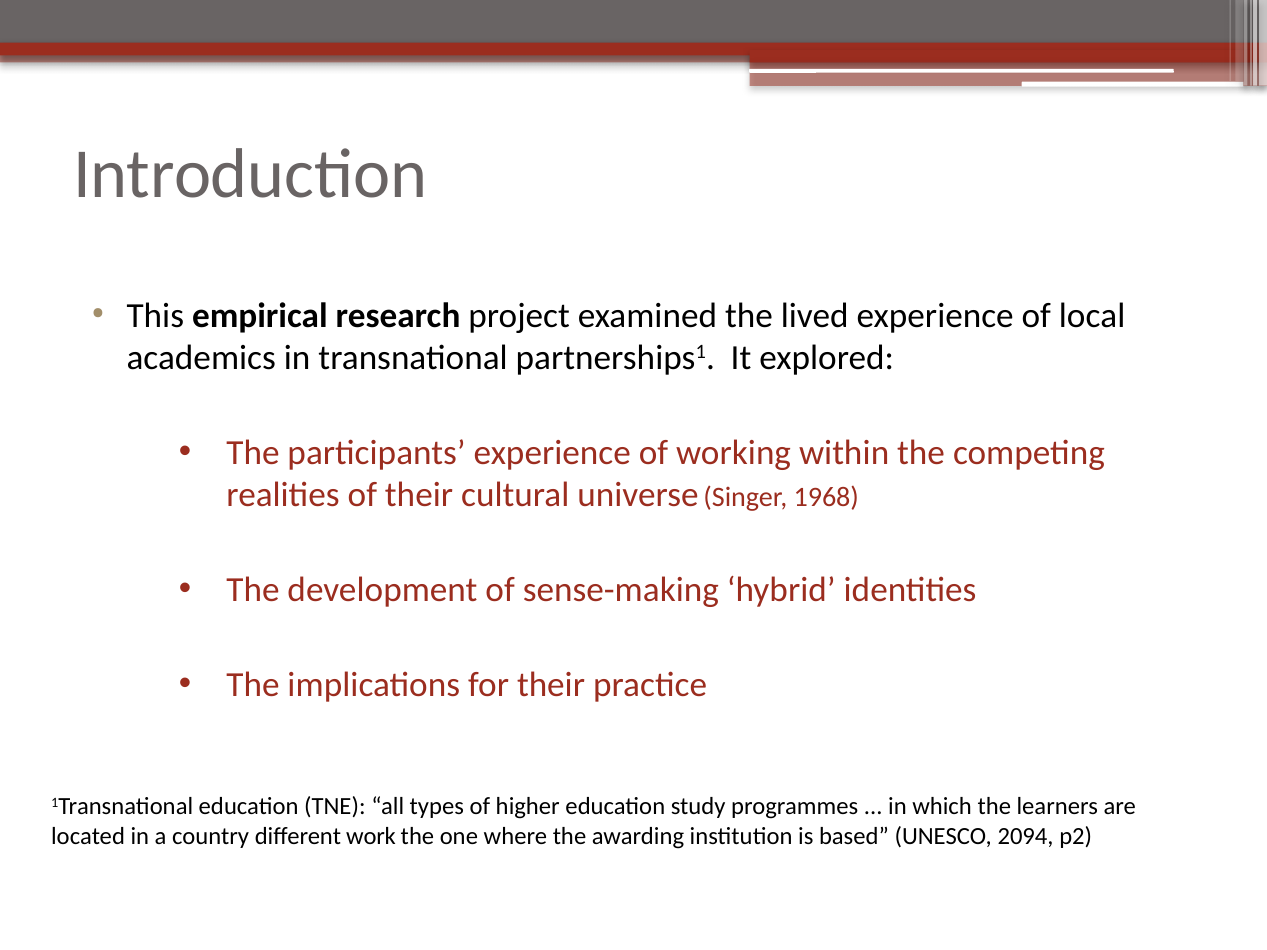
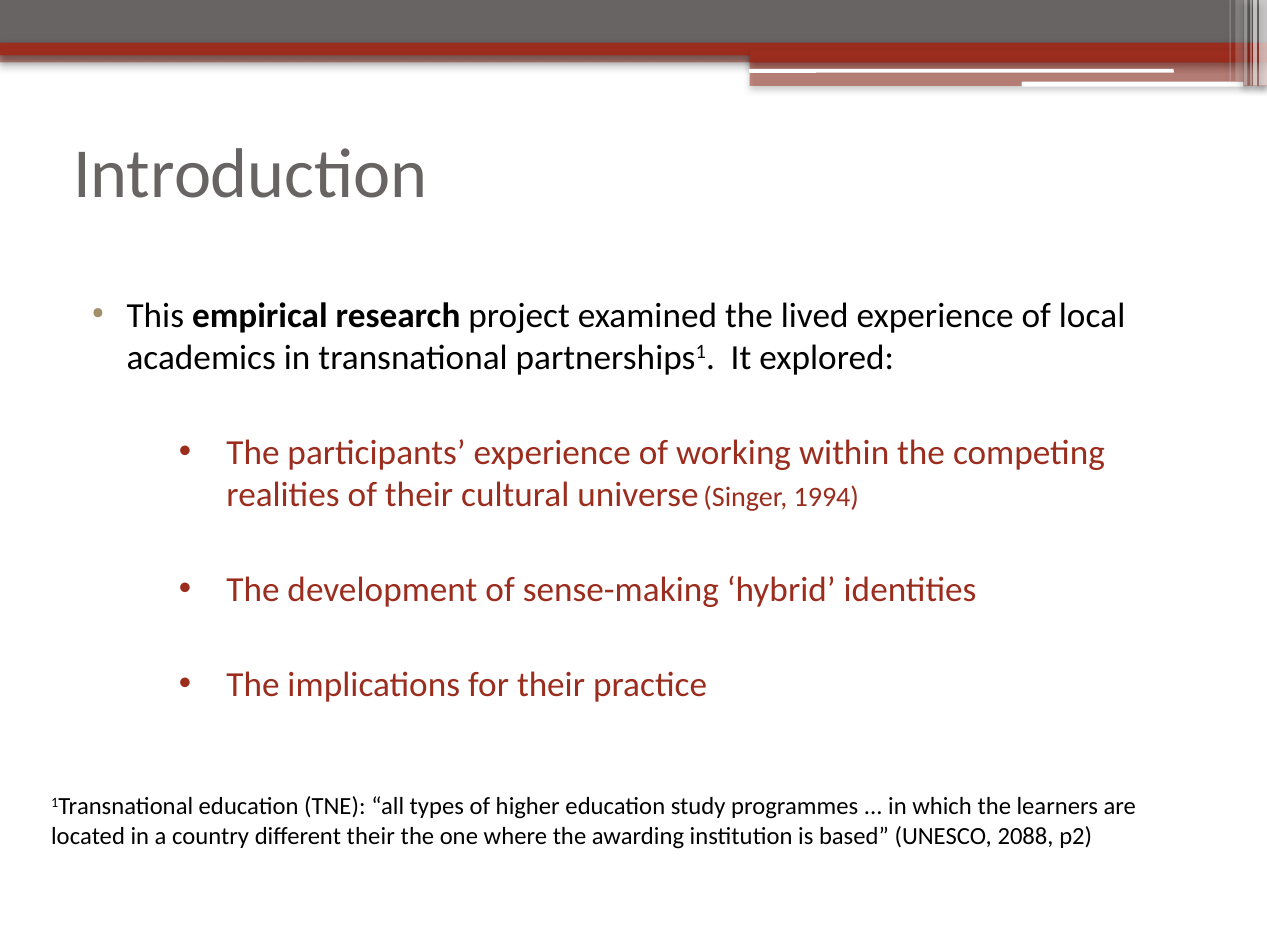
1968: 1968 -> 1994 (826, 497)
different work: work -> their (371, 836)
2094: 2094 -> 2088 (1026, 836)
